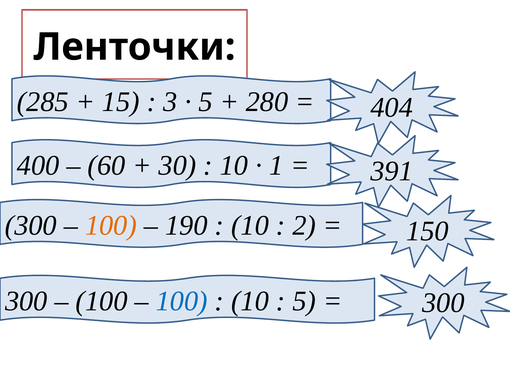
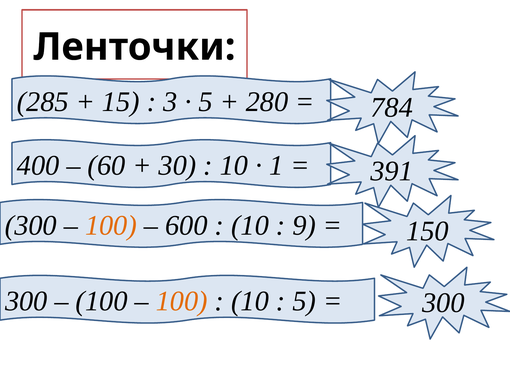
404: 404 -> 784 (392, 107)
190: 190 -> 600 (186, 225)
2: 2 -> 9 (304, 225)
100 colour: blue -> orange (182, 301)
